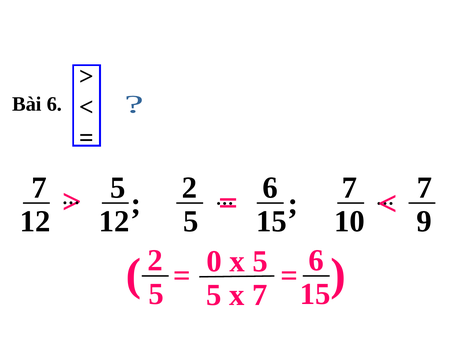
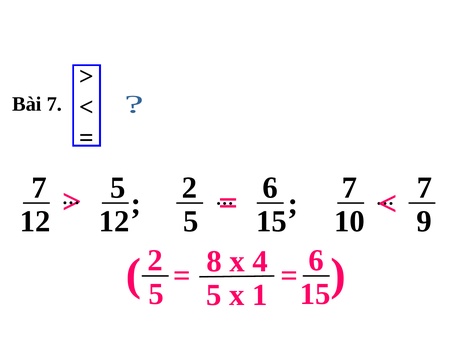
Bài 6: 6 -> 7 (54, 104)
0: 0 -> 8 (214, 261)
x 5: 5 -> 4 (260, 261)
x 7: 7 -> 1 (260, 295)
